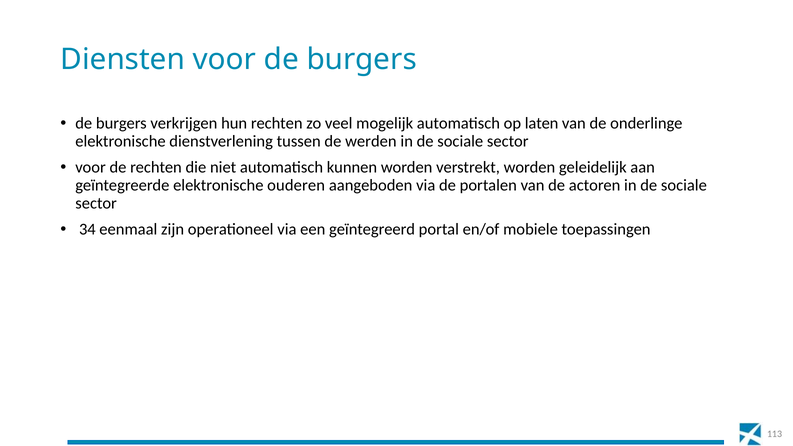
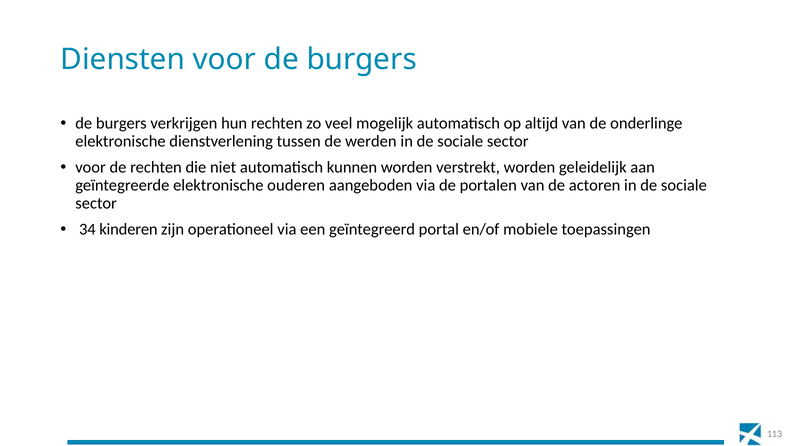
laten: laten -> altijd (542, 124)
eenmaal: eenmaal -> kinderen (128, 229)
